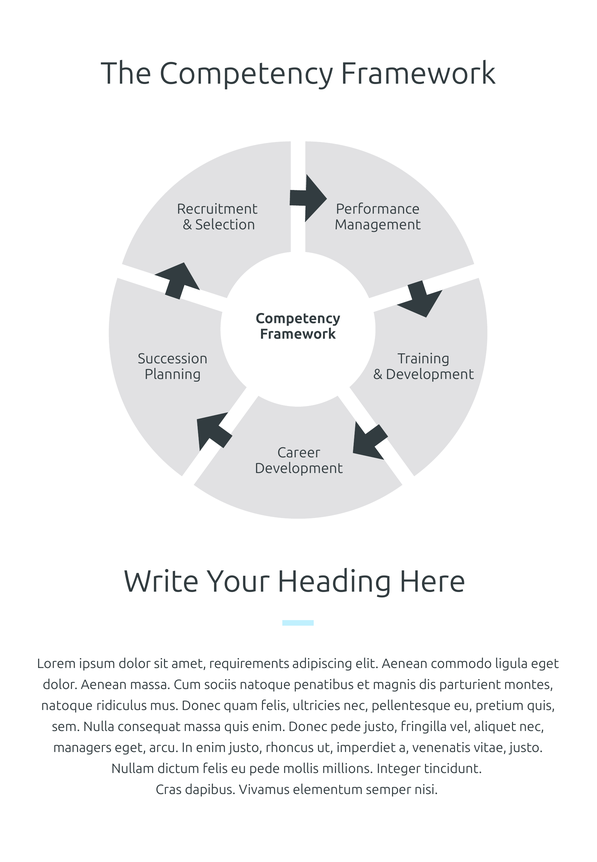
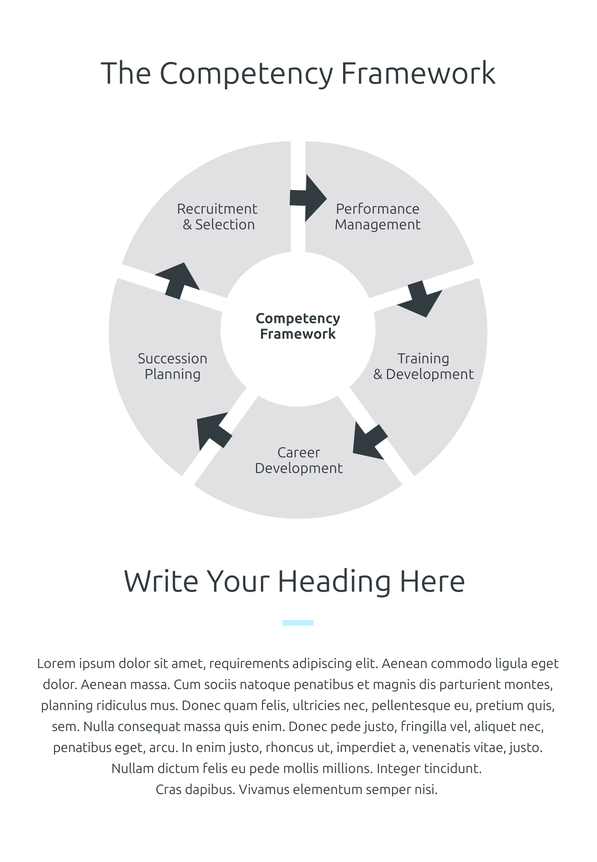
natoque: natoque -> planning (67, 706)
managers: managers -> penatibus (82, 748)
